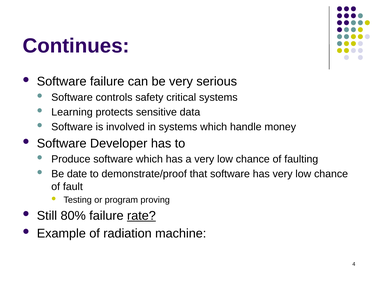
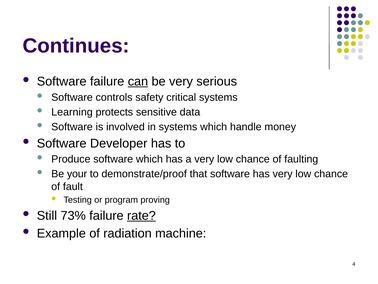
can underline: none -> present (138, 81)
date: date -> your (77, 174)
80%: 80% -> 73% (73, 215)
